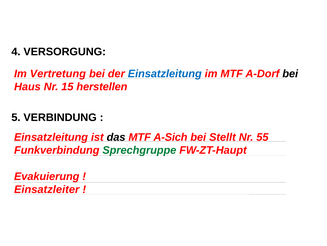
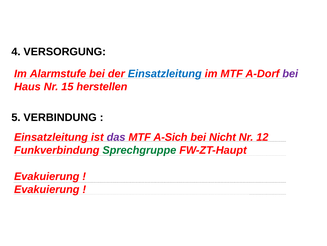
Vertretung: Vertretung -> Alarmstufe (58, 74)
bei colour: black -> purple (290, 74)
das colour: black -> purple (116, 137)
Stellt: Stellt -> Nicht (223, 137)
55: 55 -> 12 (262, 137)
Einsatzleiter: Einsatzleiter -> Evakuierung (47, 189)
